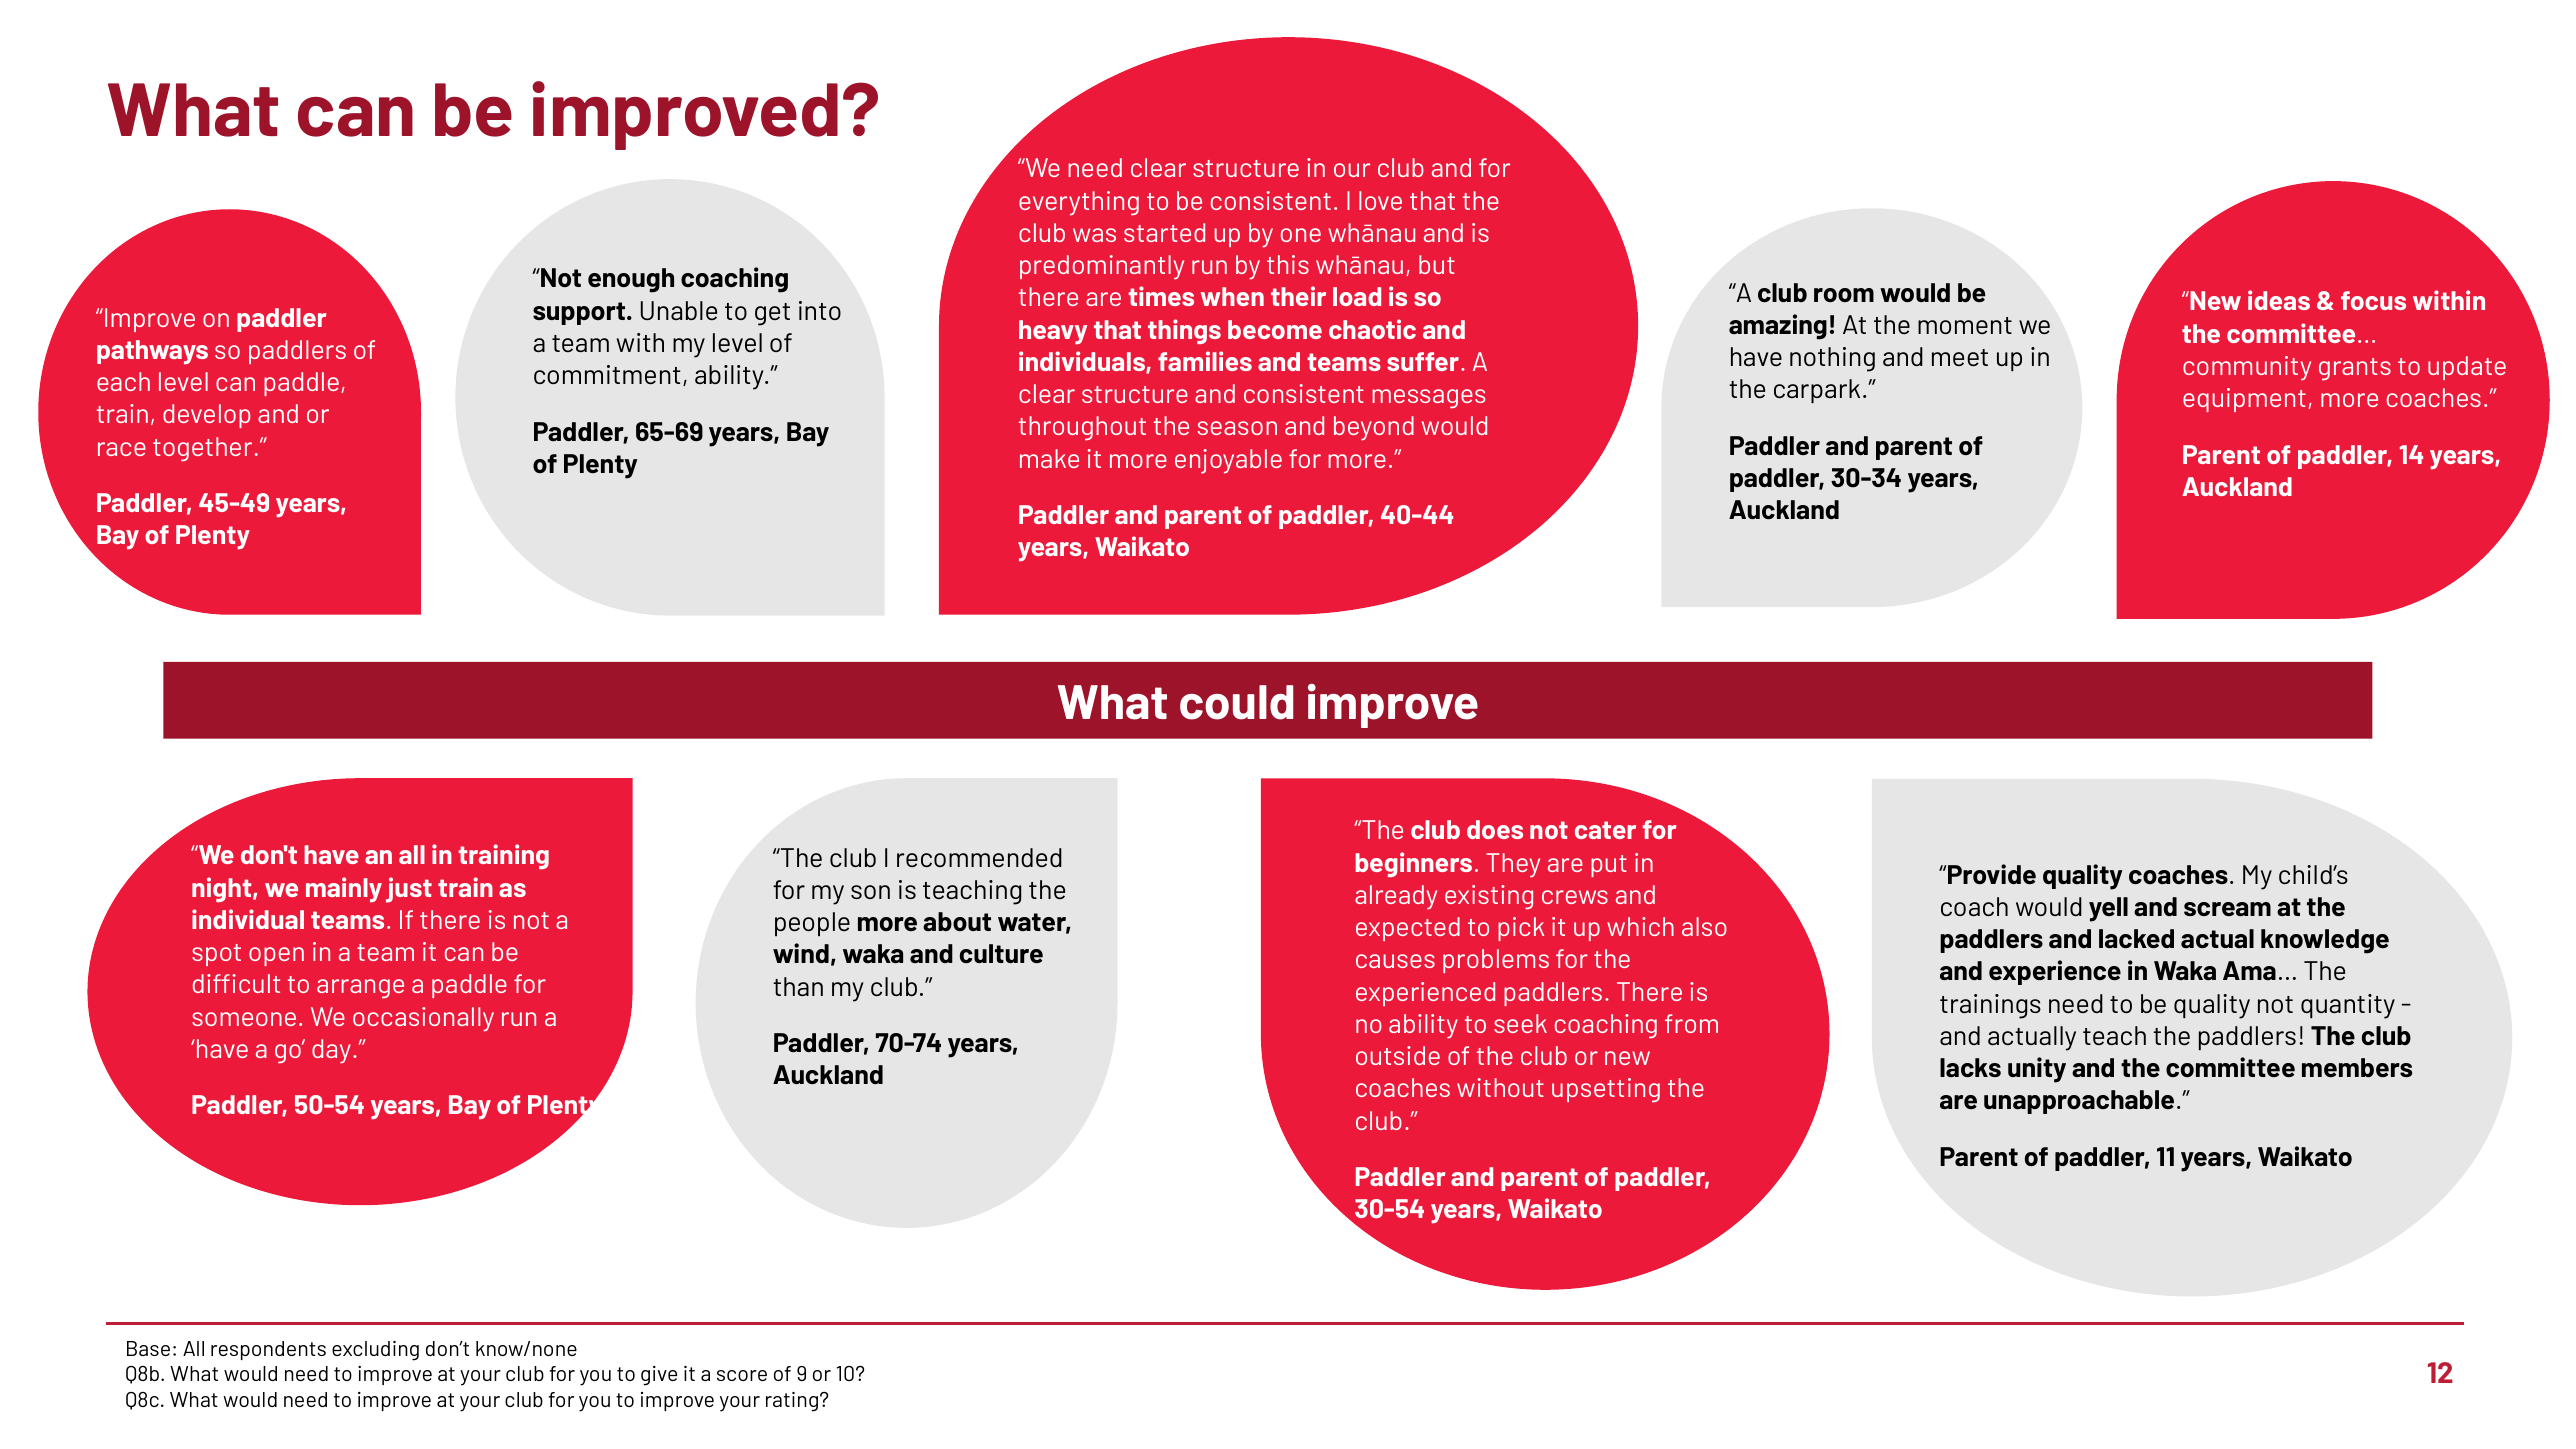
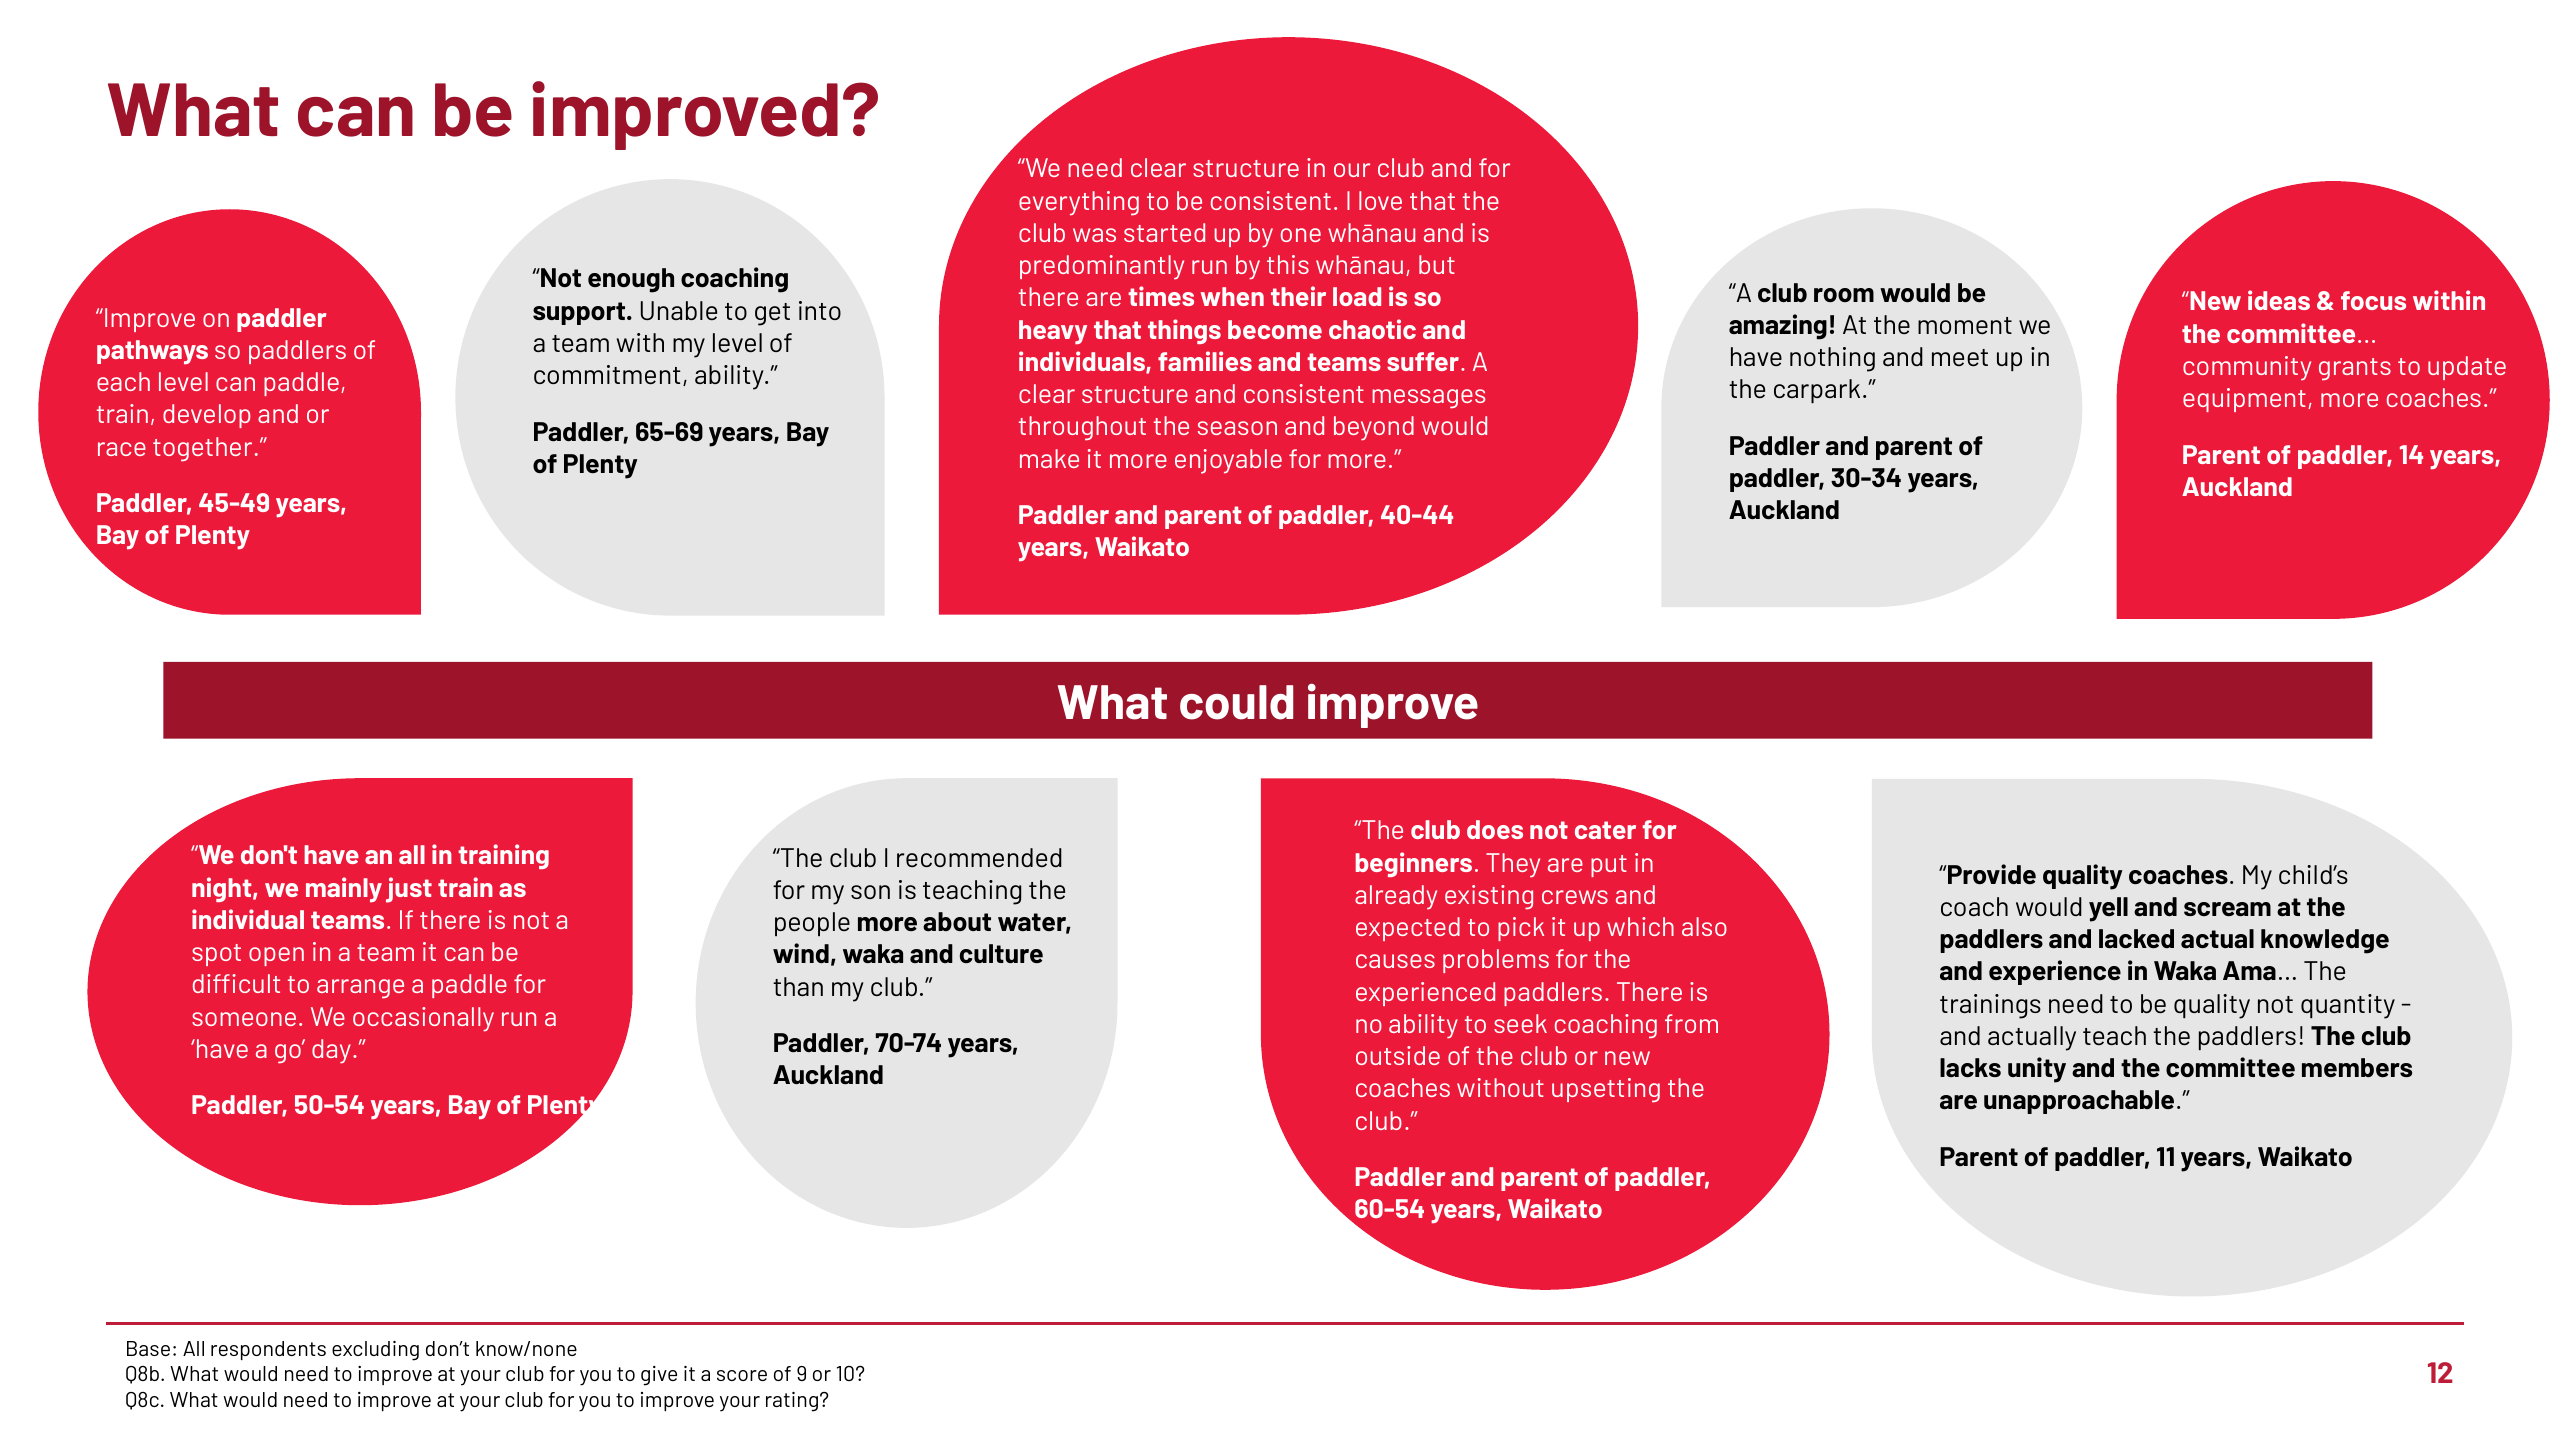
30-54: 30-54 -> 60-54 (1390, 1210)
